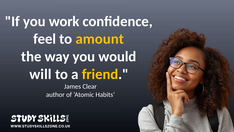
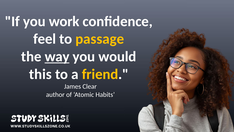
amount: amount -> passage (100, 39)
way underline: none -> present (57, 56)
will: will -> this (40, 74)
